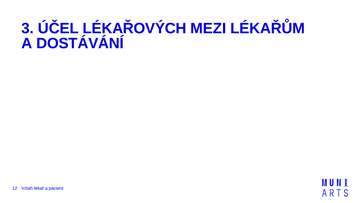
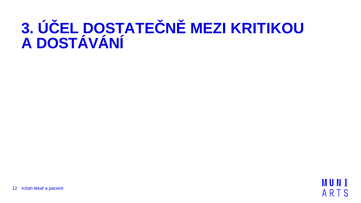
LÉKAŘOVÝCH: LÉKAŘOVÝCH -> DOSTATEČNĚ (135, 28)
LÉKAŘŮM: LÉKAŘŮM -> KRITIKOU (267, 28)
